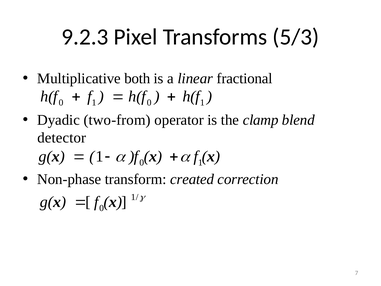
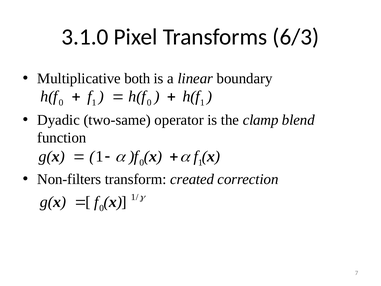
9.2.3: 9.2.3 -> 3.1.0 (85, 37)
5/3: 5/3 -> 6/3 (296, 37)
fractional: fractional -> boundary (245, 78)
two-from: two-from -> two-same (117, 120)
detector: detector -> function (62, 138)
Non-phase: Non-phase -> Non-filters (69, 179)
